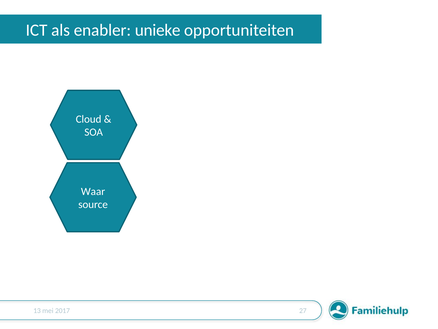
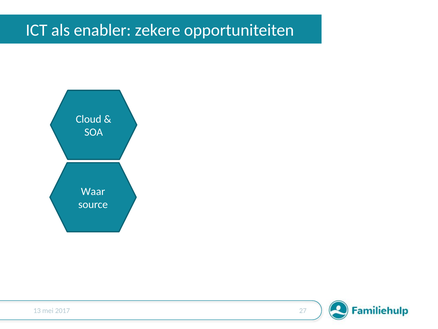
unieke: unieke -> zekere (158, 30)
